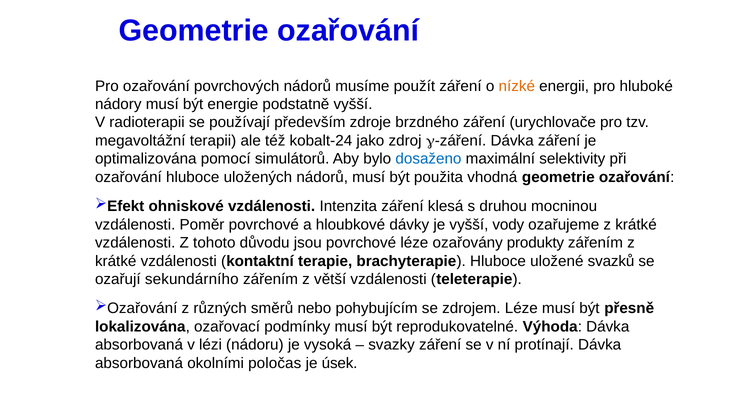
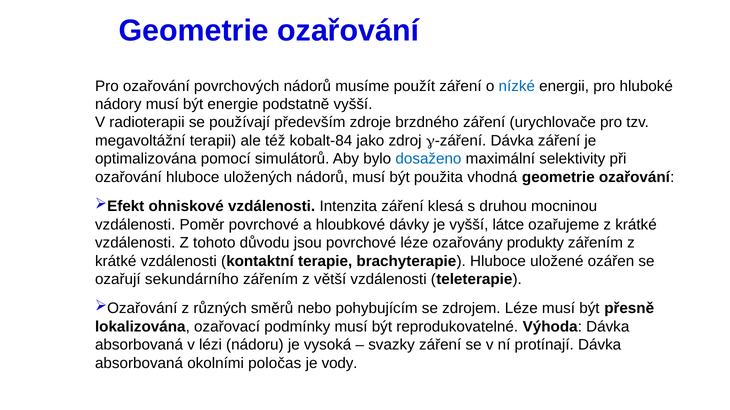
nízké colour: orange -> blue (517, 86)
kobalt-24: kobalt-24 -> kobalt-84 (321, 141)
vody: vody -> látce (508, 225)
svazků: svazků -> ozářen (611, 261)
úsek: úsek -> vody (340, 364)
